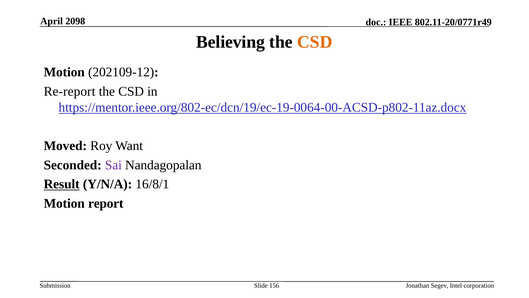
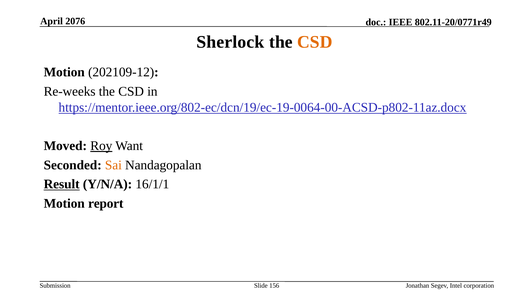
2098: 2098 -> 2076 (75, 21)
Believing: Believing -> Sherlock (230, 42)
Re-report: Re-report -> Re-weeks (70, 91)
Roy underline: none -> present (101, 146)
Sai colour: purple -> orange (113, 165)
16/8/1: 16/8/1 -> 16/1/1 (152, 184)
